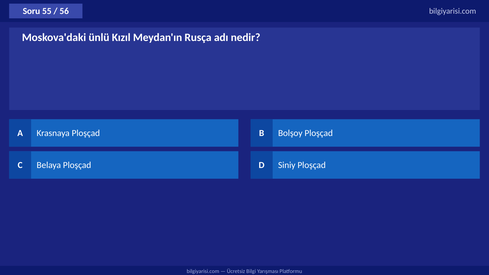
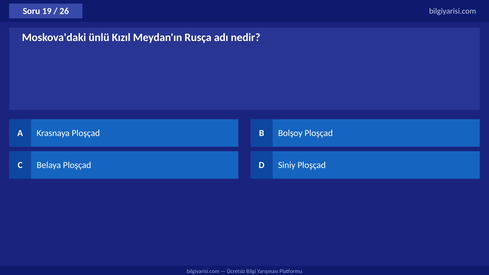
55: 55 -> 19 (47, 11)
56: 56 -> 26 (64, 11)
